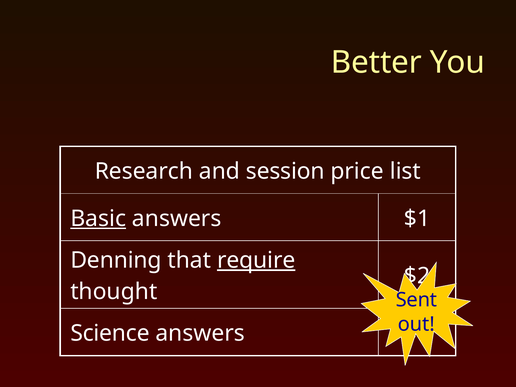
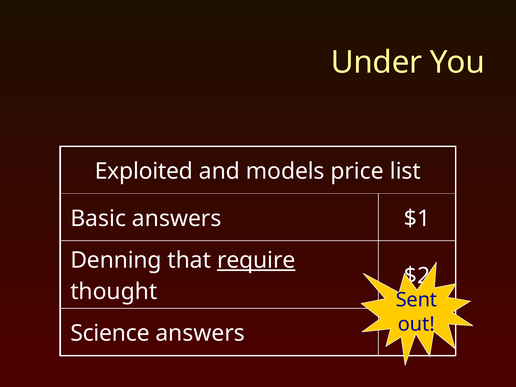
Better: Better -> Under (376, 62)
Research: Research -> Exploited (144, 171)
session: session -> models (285, 171)
Basic underline: present -> none (98, 218)
